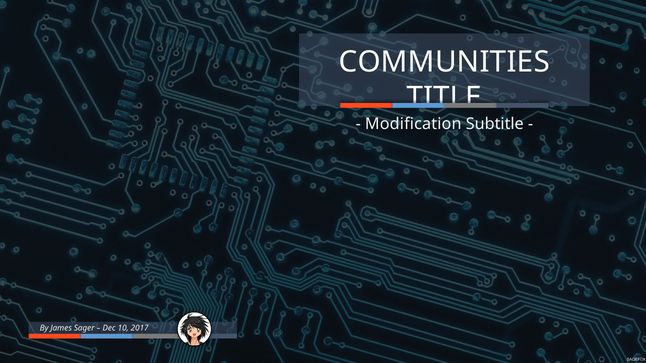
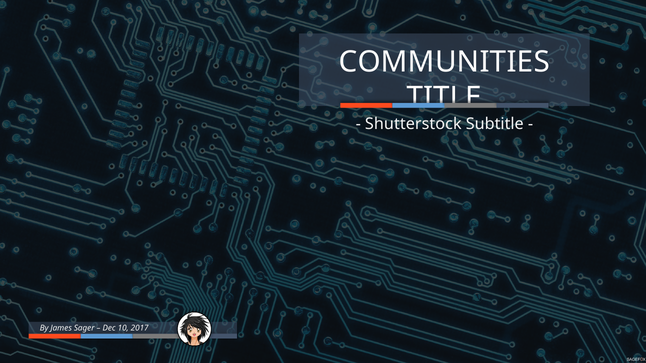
Modification: Modification -> Shutterstock (413, 124)
